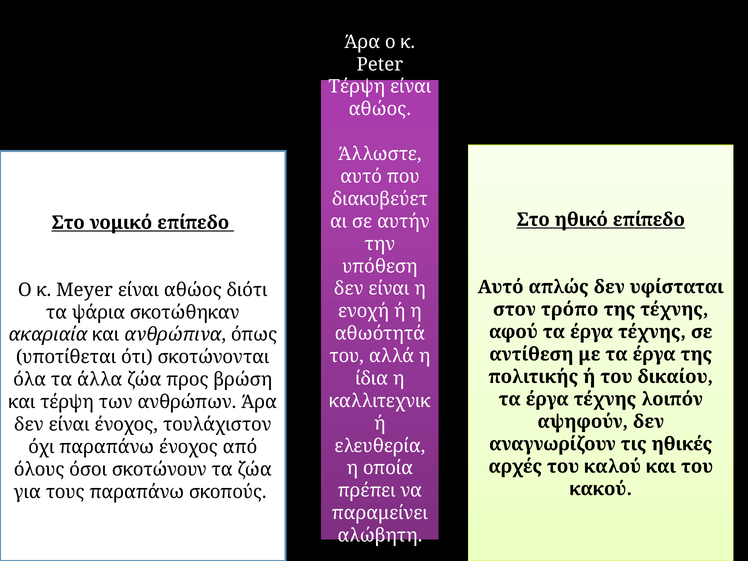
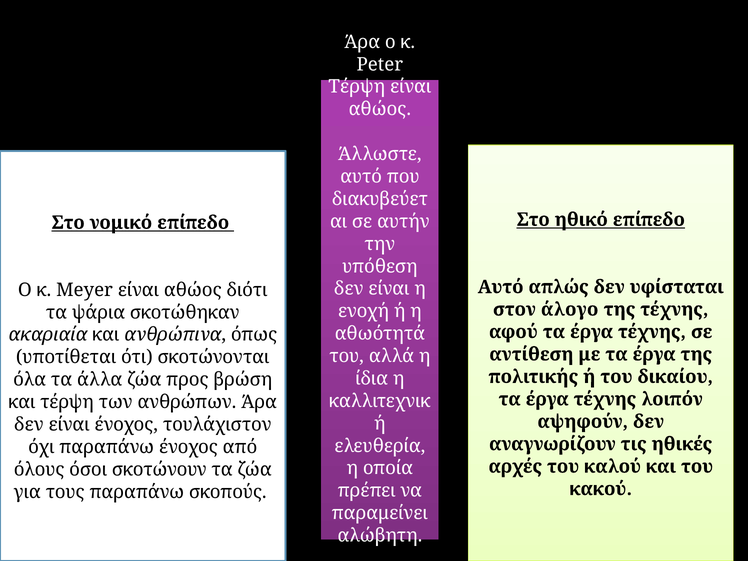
τρόπο: τρόπο -> άλογο (570, 309)
